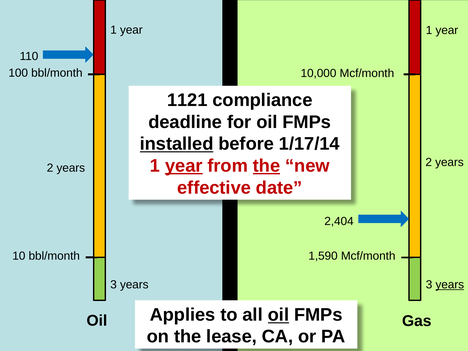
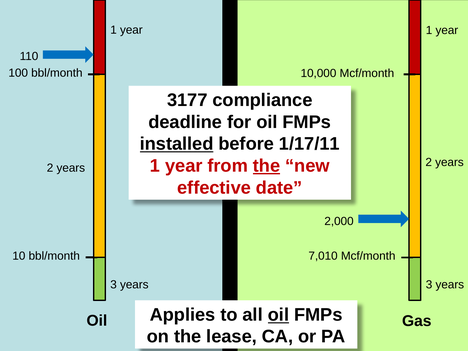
1121: 1121 -> 3177 (187, 100)
1/17/14: 1/17/14 -> 1/17/11 (309, 144)
year underline: present -> none (184, 166)
2,404: 2,404 -> 2,000 (339, 221)
1,590: 1,590 -> 7,010 (323, 256)
years underline: present -> none (450, 285)
